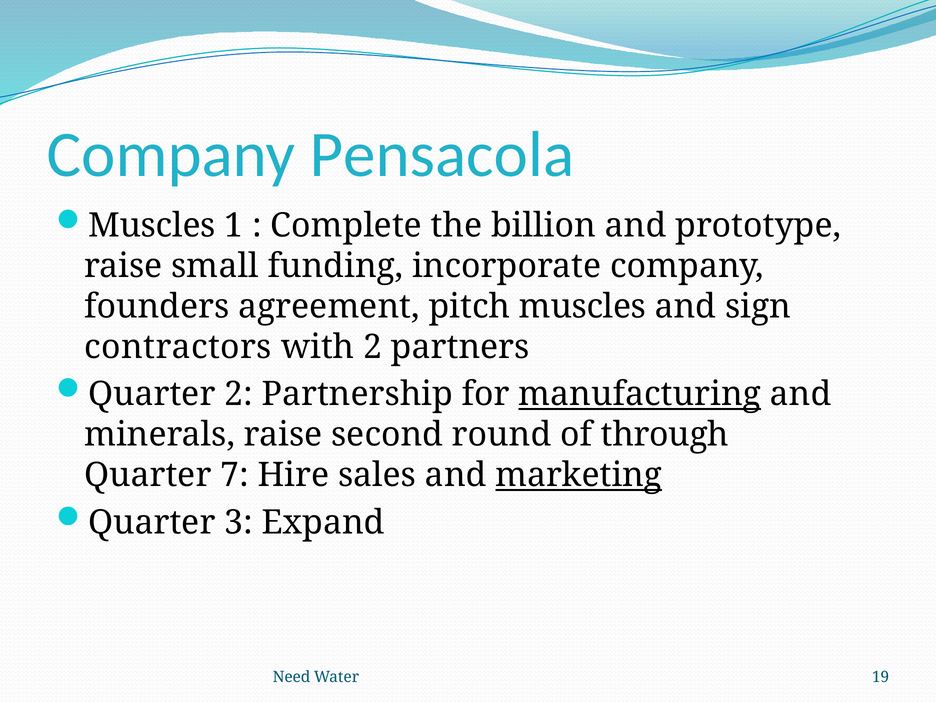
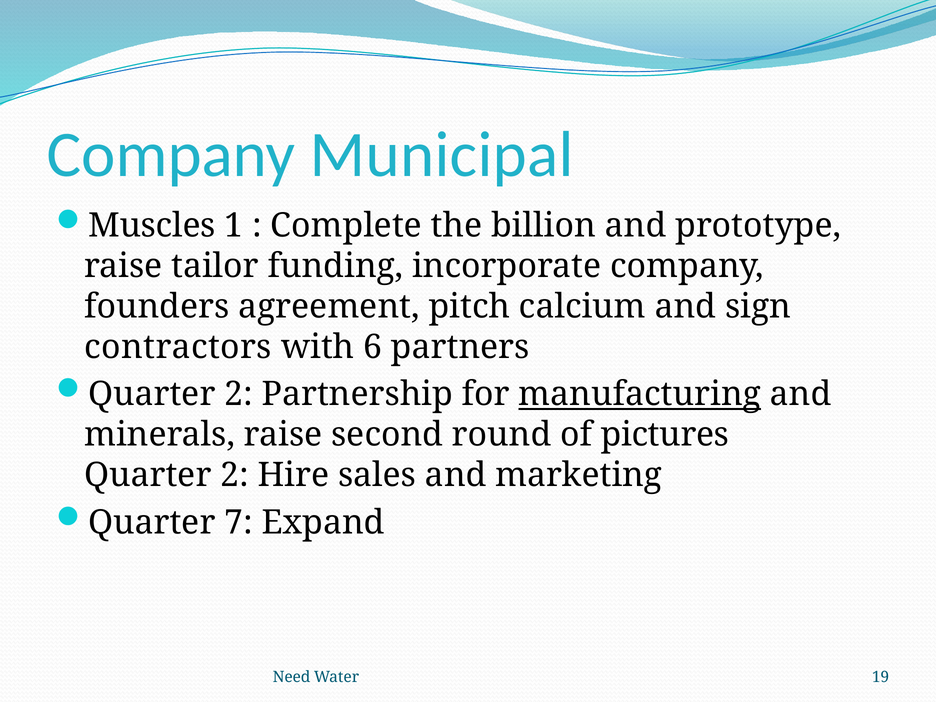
Pensacola: Pensacola -> Municipal (442, 155)
small: small -> tailor (215, 266)
pitch muscles: muscles -> calcium (582, 306)
with 2: 2 -> 6 (373, 347)
through: through -> pictures (665, 435)
7: 7 -> 2 (235, 475)
marketing underline: present -> none (579, 475)
3: 3 -> 7 (239, 523)
